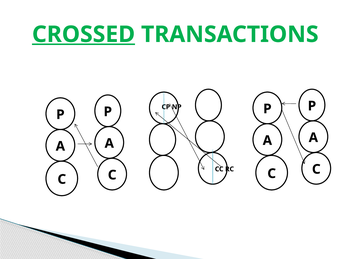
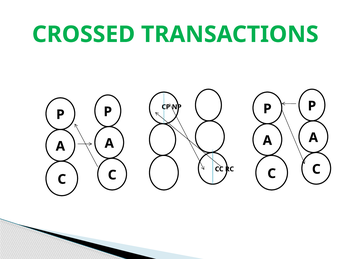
CROSSED underline: present -> none (84, 34)
